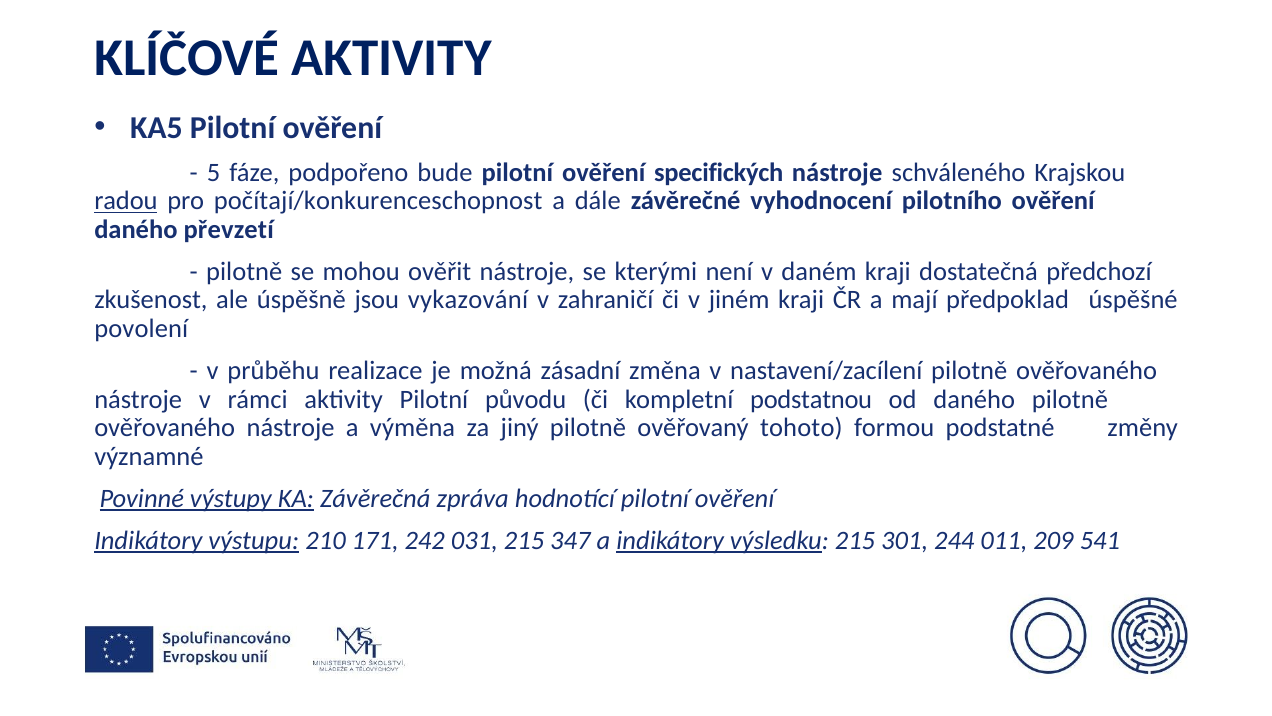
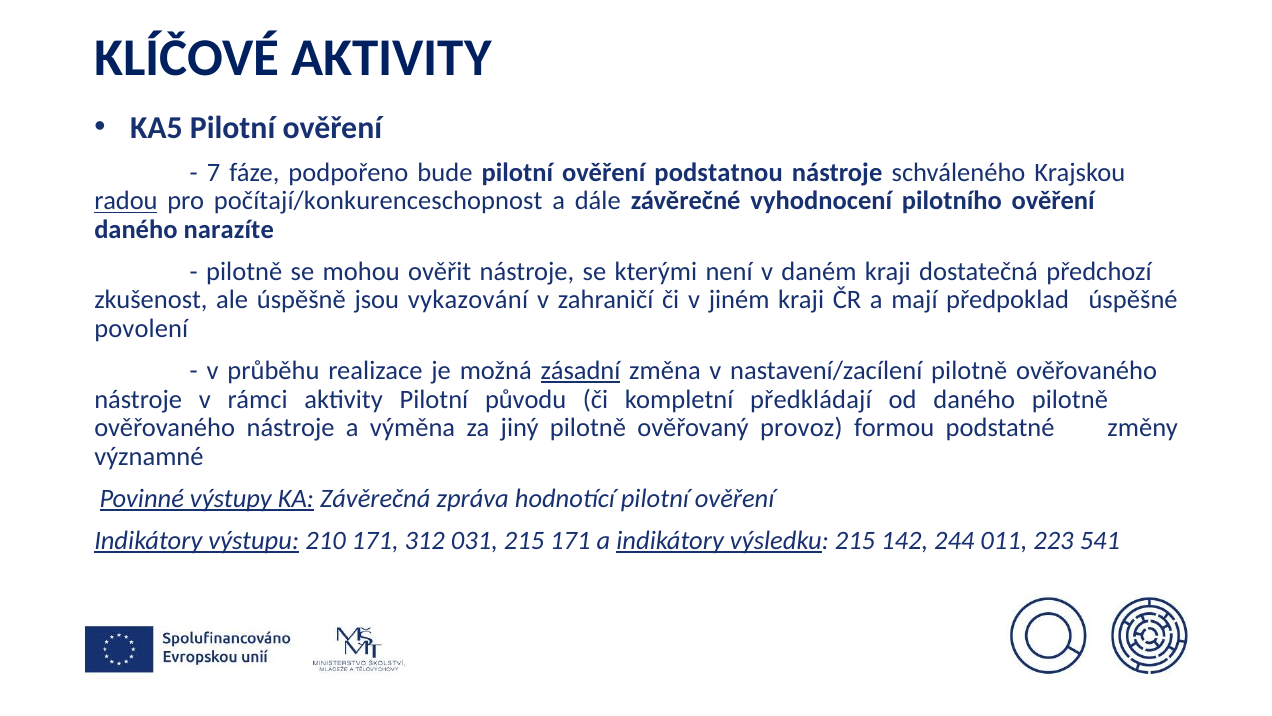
5: 5 -> 7 (213, 172)
specifických: specifických -> podstatnou (719, 172)
převzetí: převzetí -> narazíte (229, 230)
zásadní underline: none -> present (580, 371)
podstatnou: podstatnou -> předkládají (811, 399)
tohoto: tohoto -> provoz (801, 428)
242: 242 -> 312 (425, 540)
215 347: 347 -> 171 (570, 540)
301: 301 -> 142 (905, 540)
209: 209 -> 223 (1054, 540)
